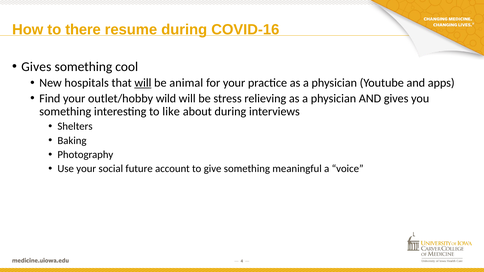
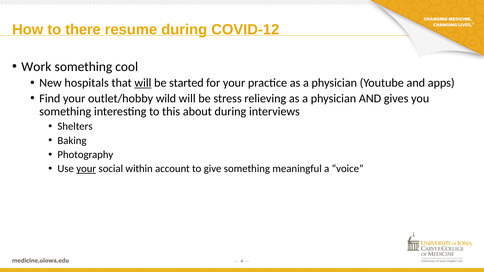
COVID-16: COVID-16 -> COVID-12 (245, 30)
Gives: Gives -> Work (36, 67)
animal: animal -> started (186, 83)
like: like -> this (171, 112)
your underline: none -> present (86, 169)
future: future -> within (139, 169)
